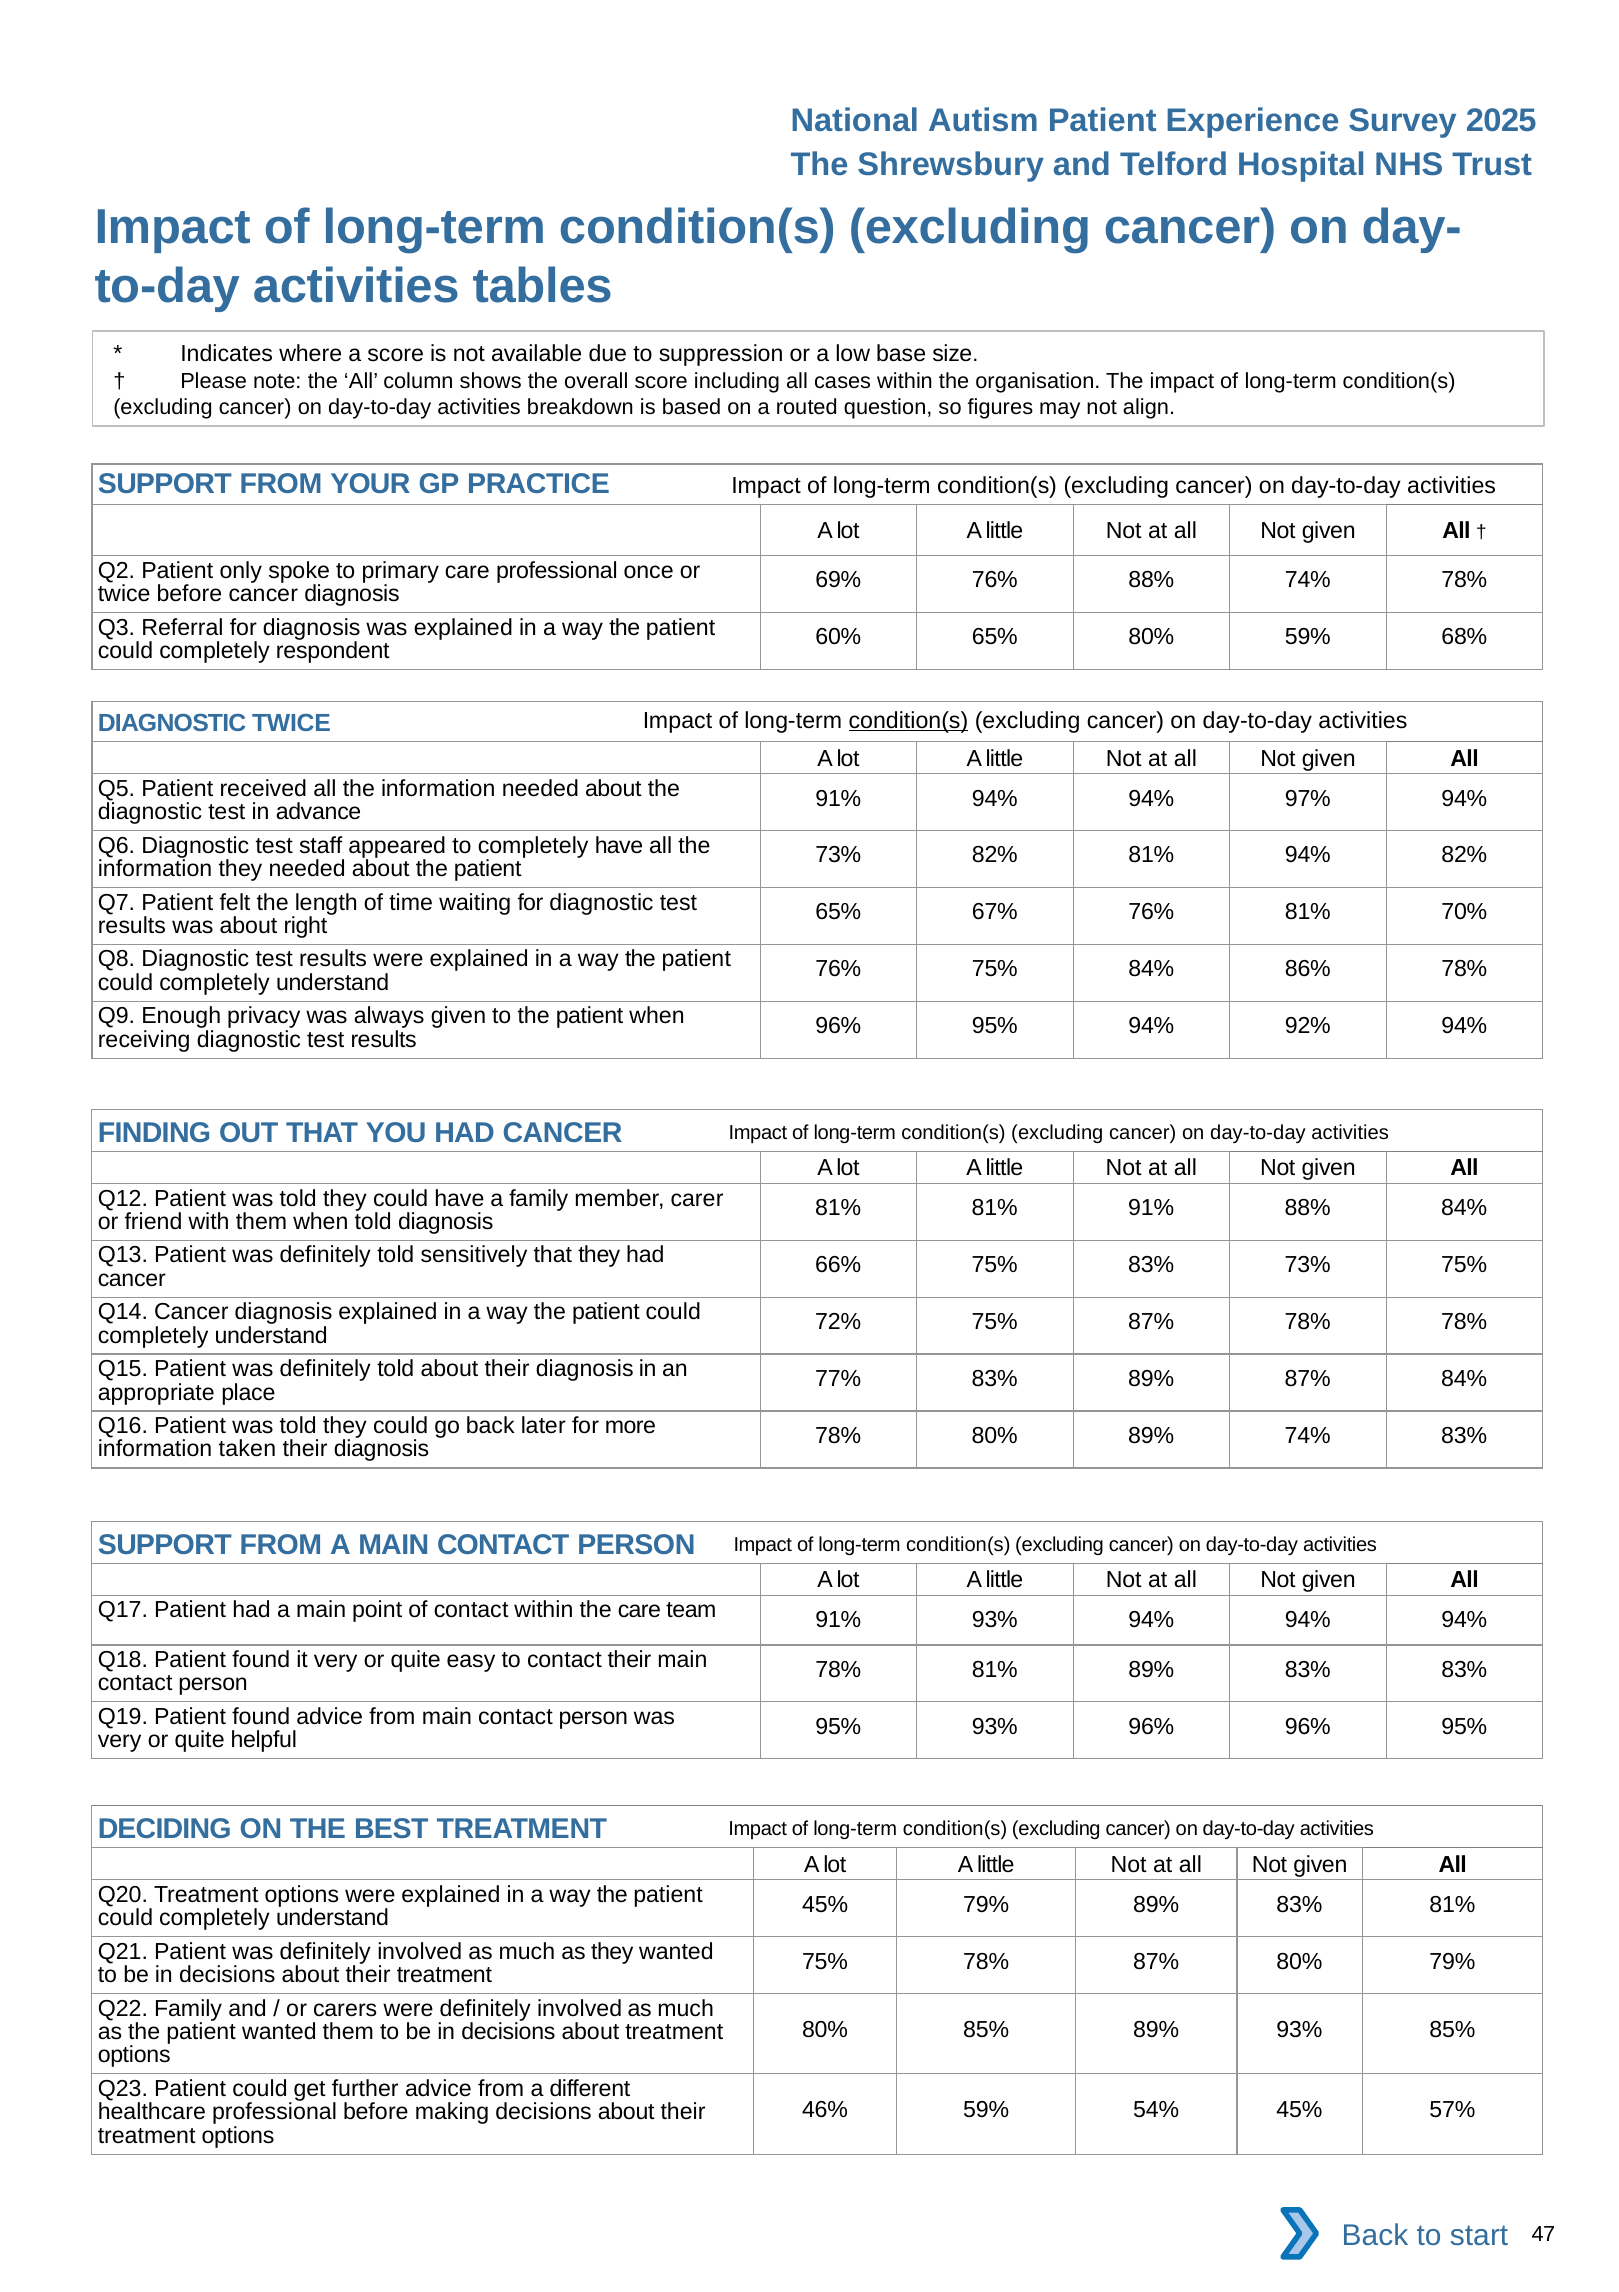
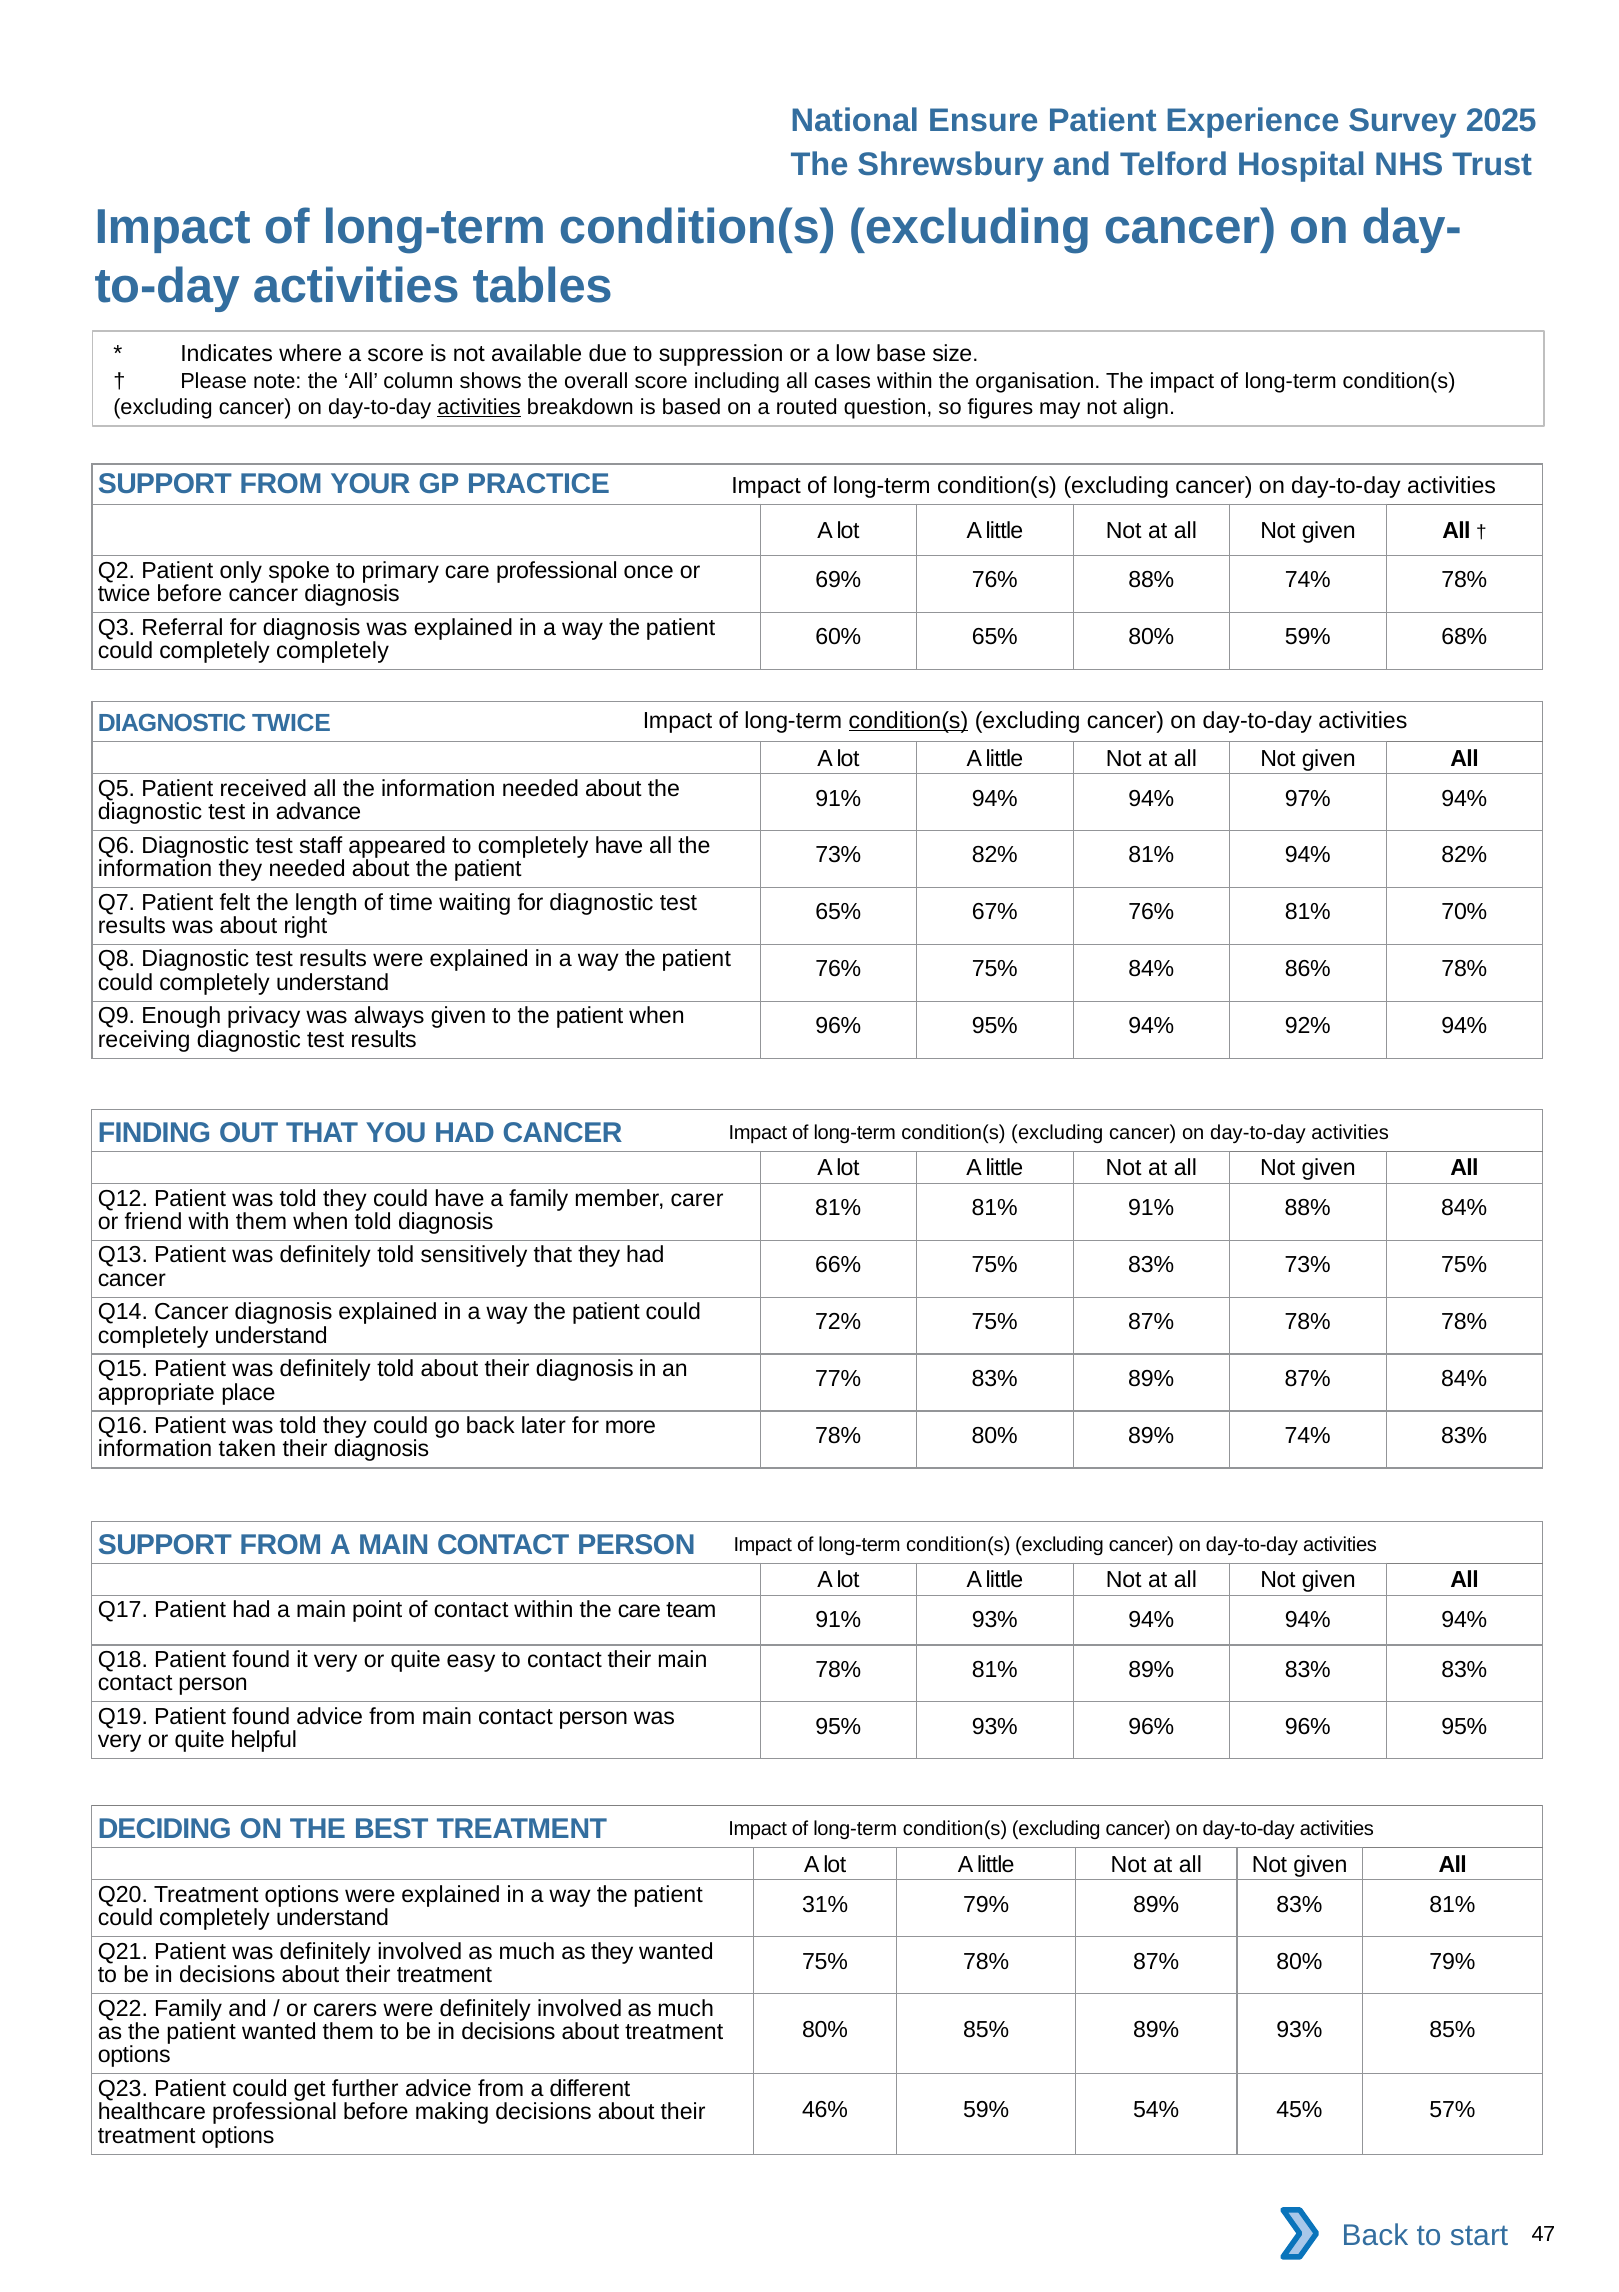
Autism: Autism -> Ensure (983, 121)
activities underline: none -> present (479, 407)
completely respondent: respondent -> completely (333, 651)
45%: 45% -> 31% (825, 1904)
